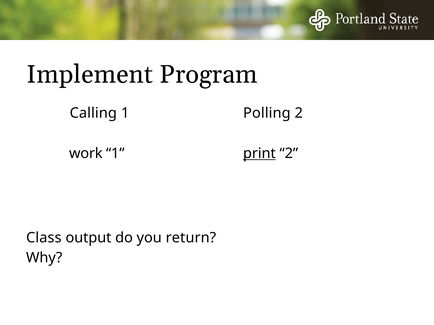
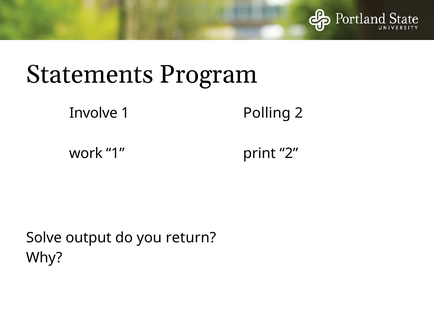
Implement: Implement -> Statements (90, 75)
Calling: Calling -> Involve (93, 113)
print underline: present -> none (259, 154)
Class: Class -> Solve (44, 238)
